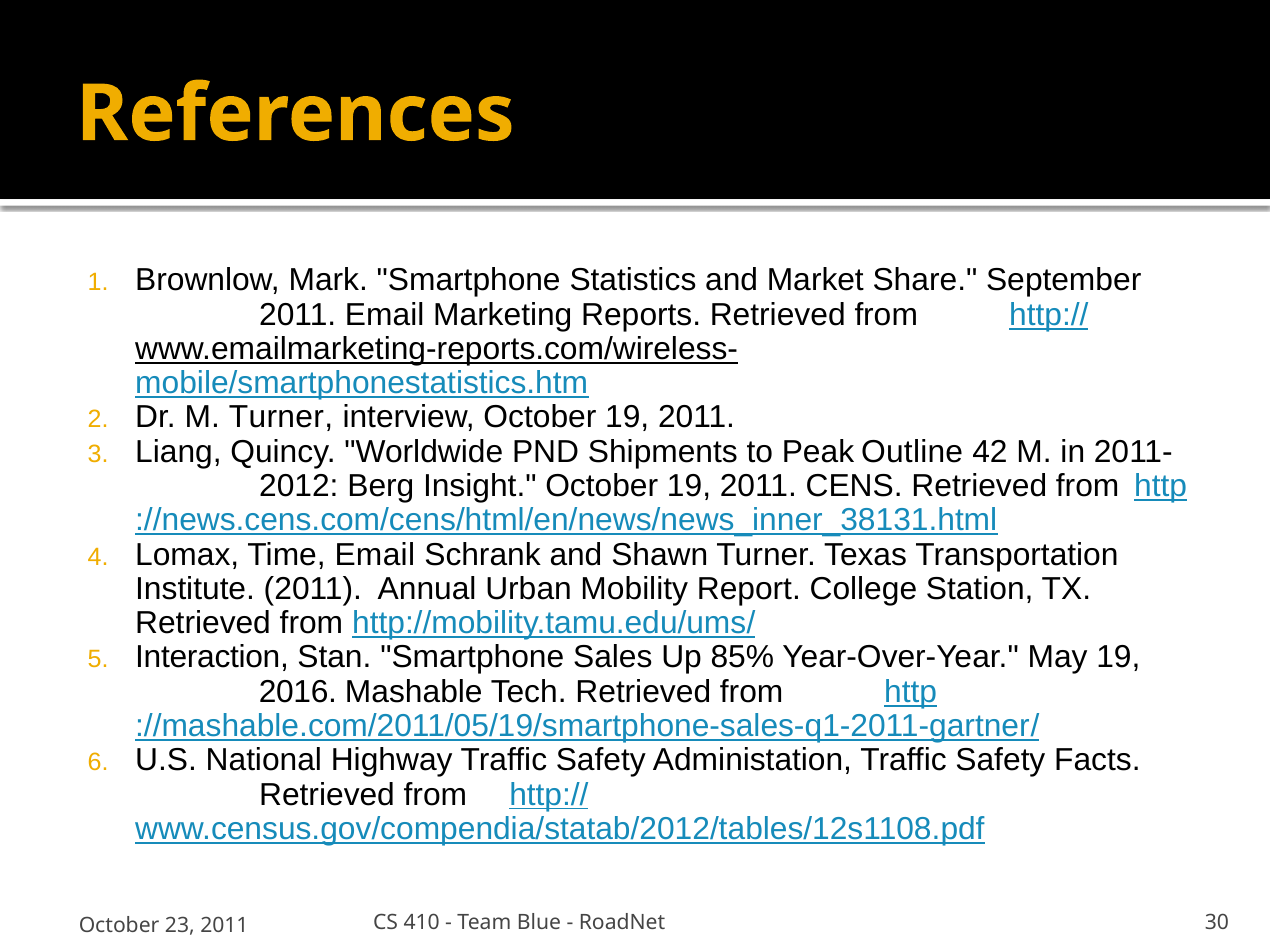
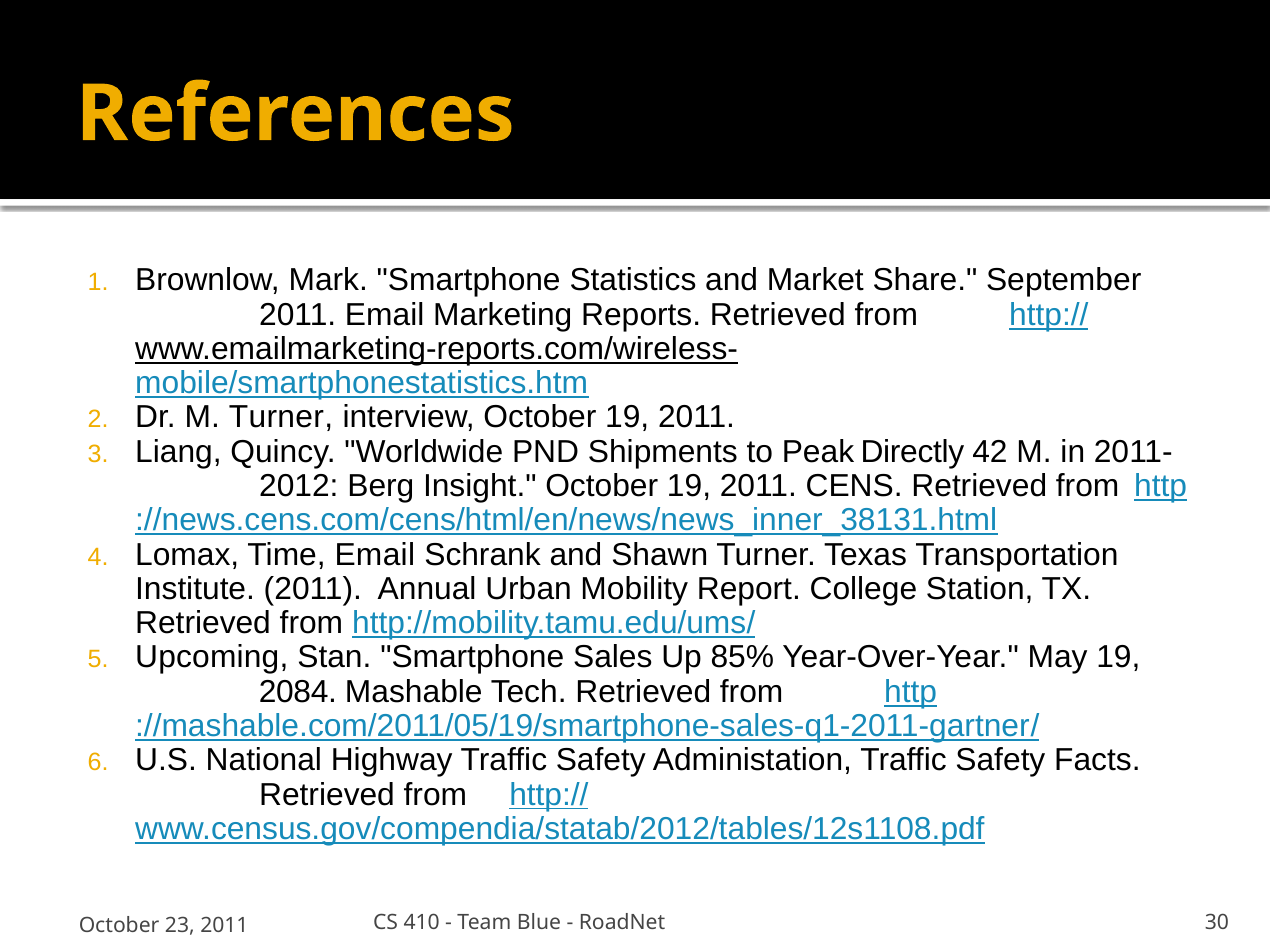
Outline: Outline -> Directly (912, 452)
Interaction: Interaction -> Upcoming (212, 658)
2016: 2016 -> 2084 (298, 692)
